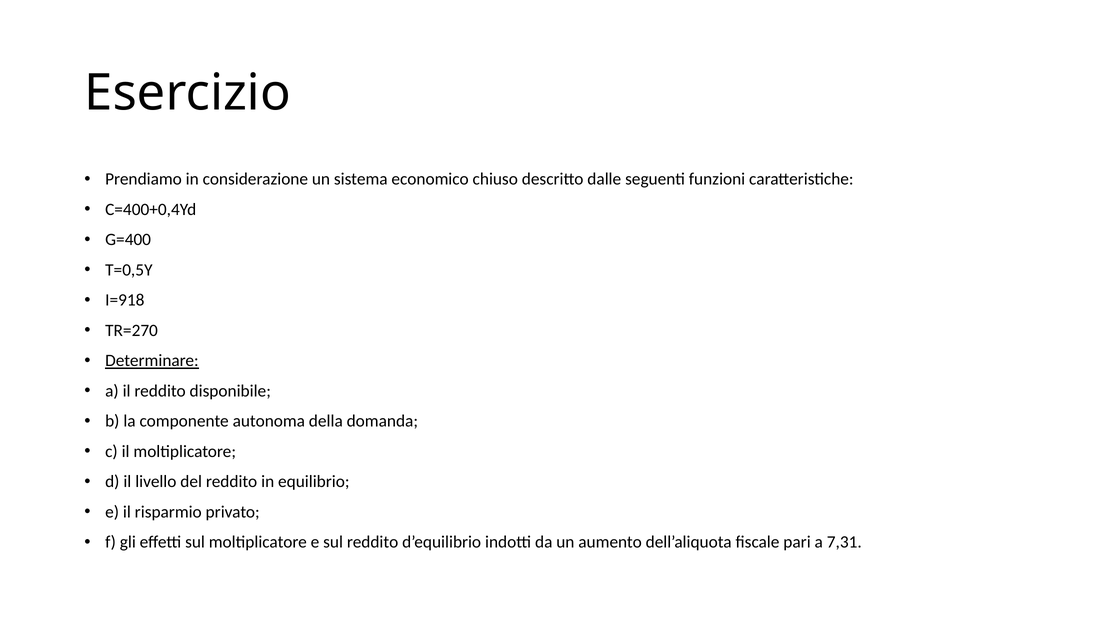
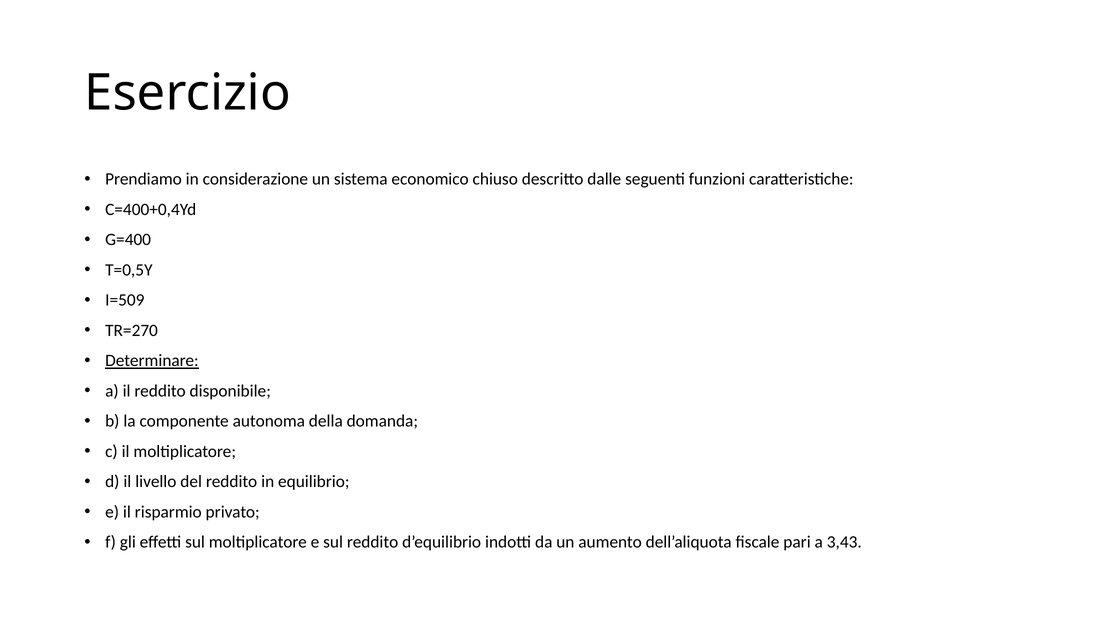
I=918: I=918 -> I=509 (125, 300)
7,31: 7,31 -> 3,43 (844, 542)
